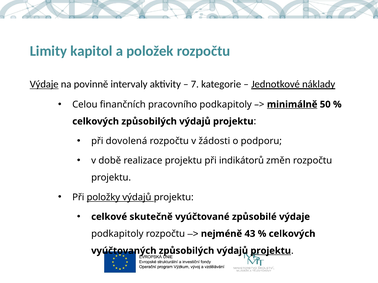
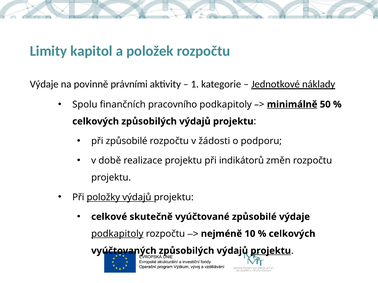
Výdaje underline: present -> none (44, 84)
intervaly: intervaly -> právními (129, 84)
7: 7 -> 1 (195, 84)
Celou: Celou -> Spolu (85, 105)
při dovolená: dovolená -> způsobilé (127, 141)
podkapitoly underline: none -> present (117, 234)
43: 43 -> 10 (250, 234)
